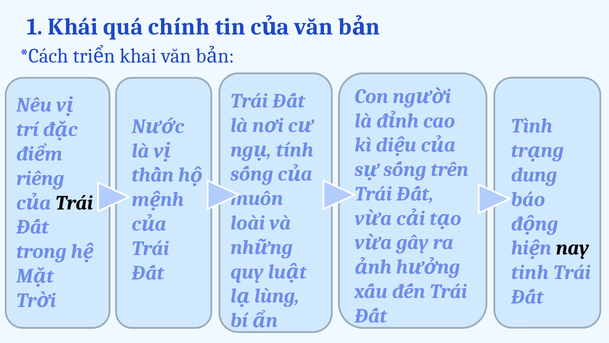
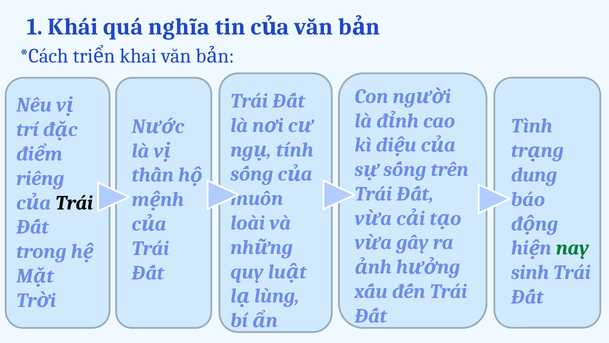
chính: chính -> nghĩa (179, 27)
nay colour: black -> green (572, 248)
tinh: tinh -> sinh (530, 272)
